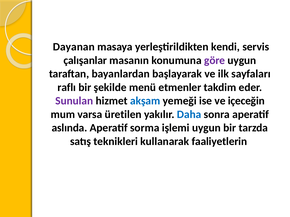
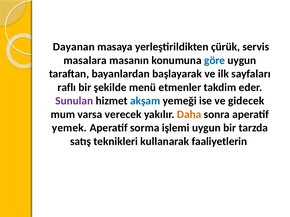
kendi: kendi -> çürük (225, 47)
çalışanlar: çalışanlar -> masalara (85, 60)
göre colour: purple -> blue (215, 60)
içeceğin: içeceğin -> gidecek (246, 101)
üretilen: üretilen -> verecek (123, 115)
Daha colour: blue -> orange (189, 115)
aslında: aslında -> yemek (69, 128)
